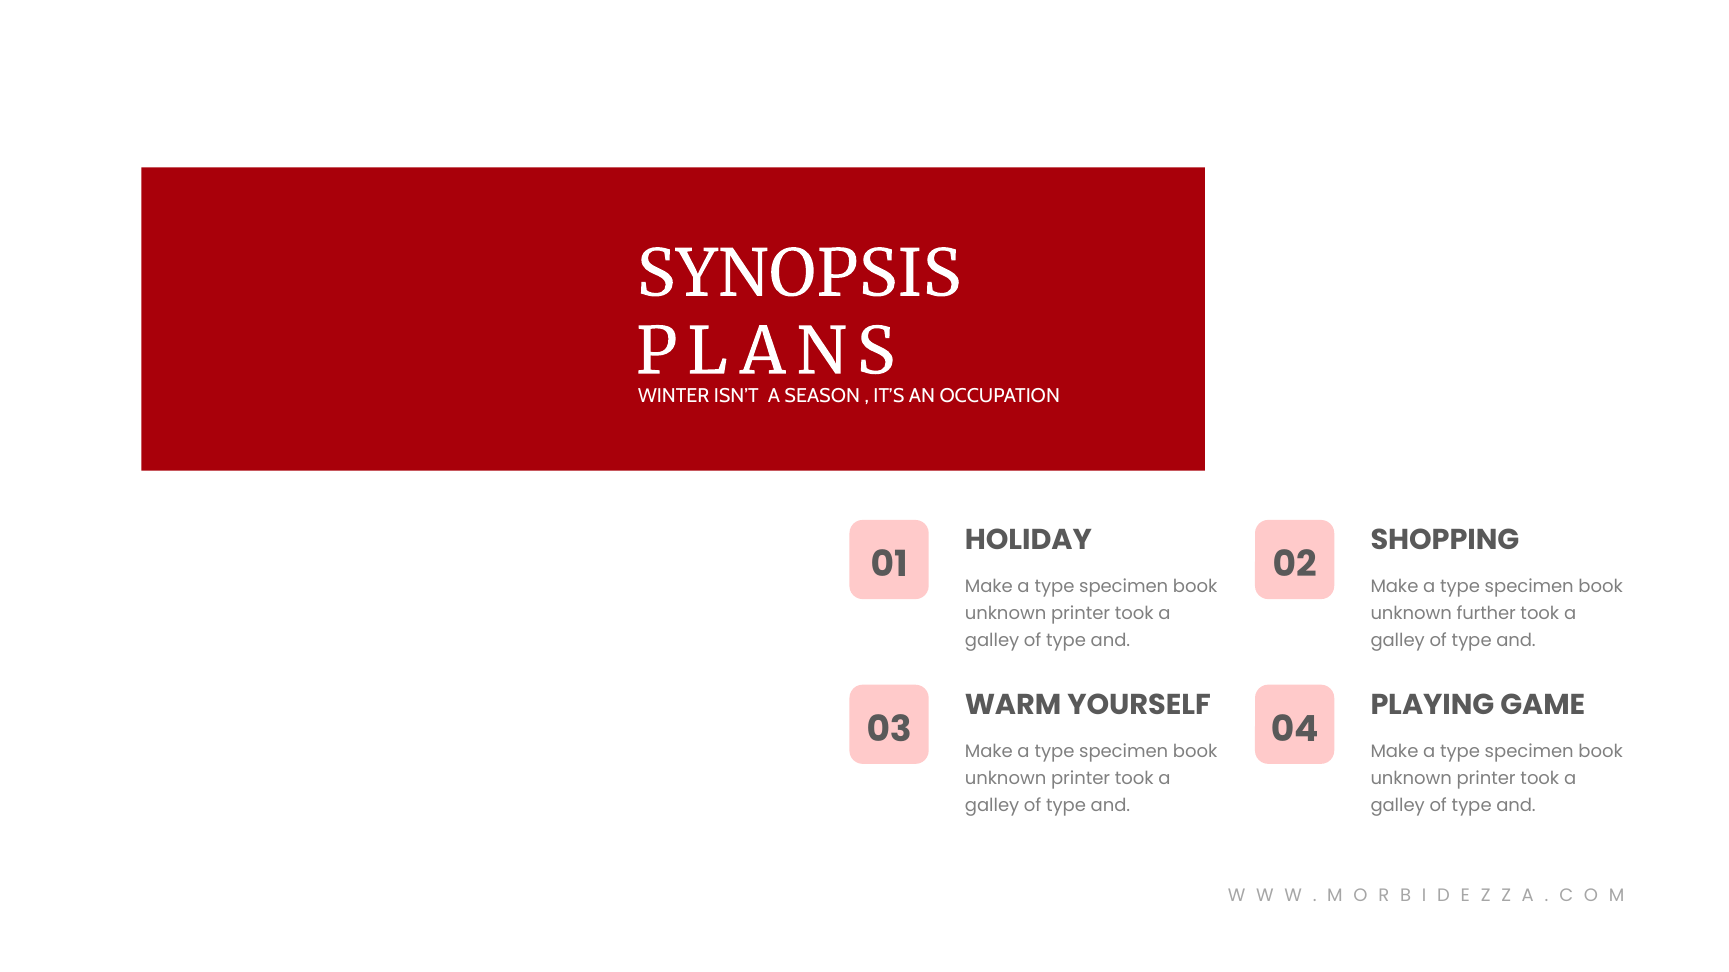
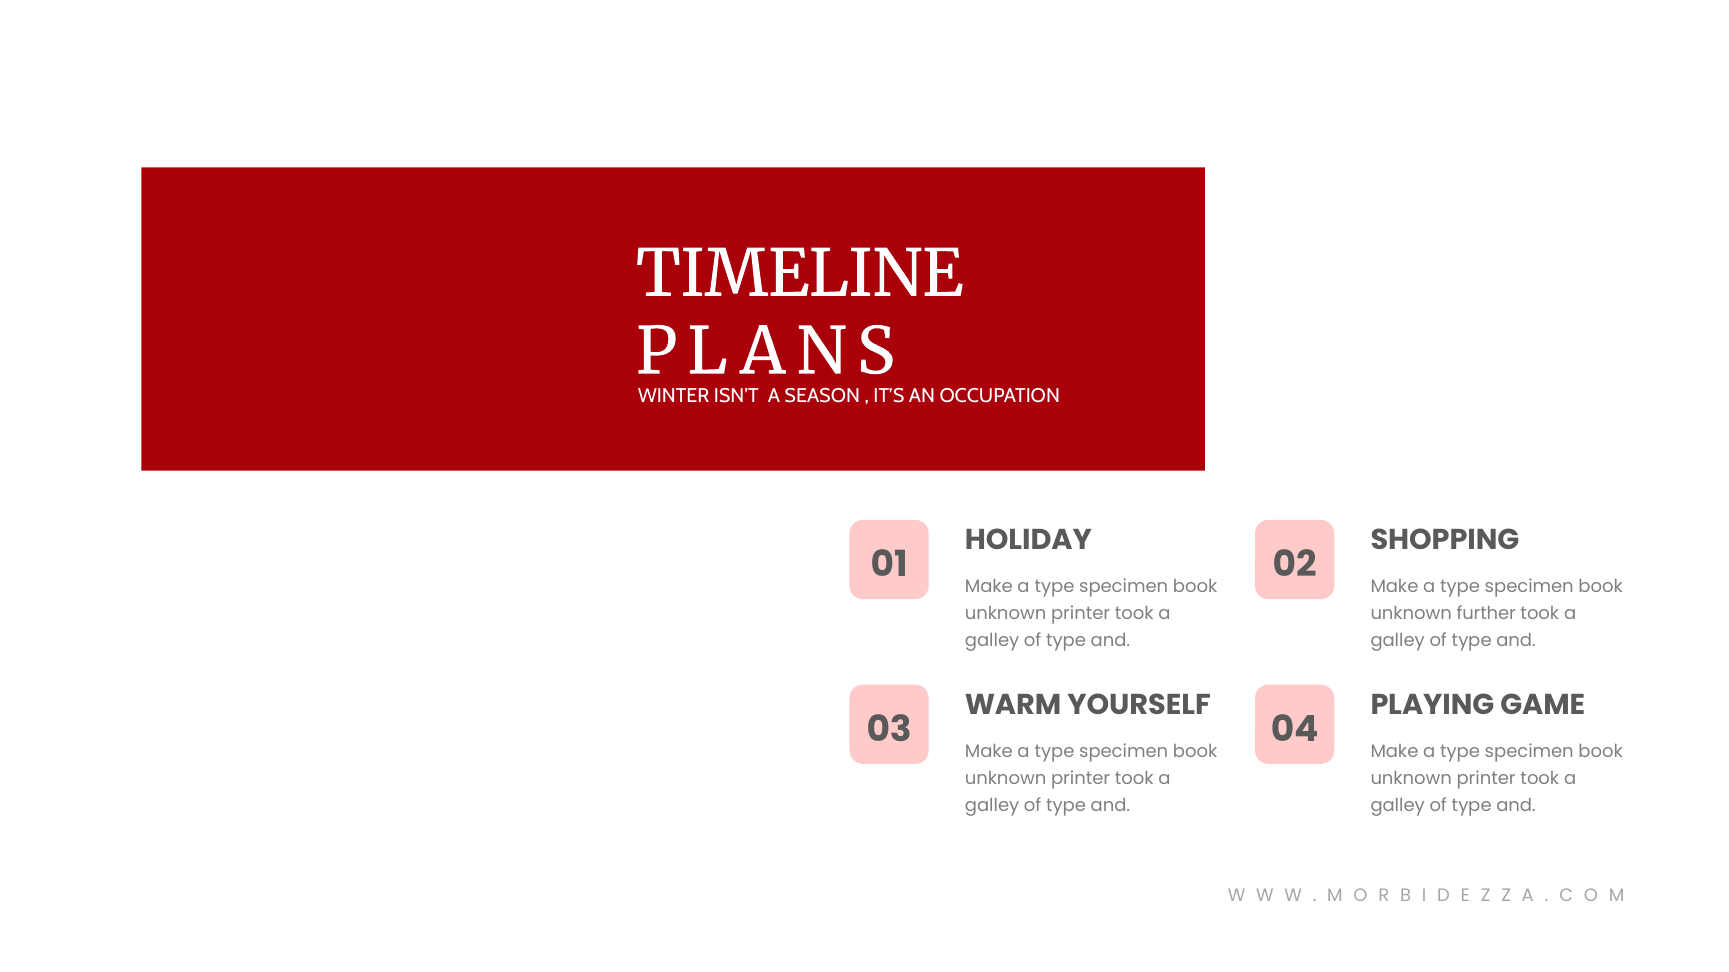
SYNOPSIS: SYNOPSIS -> TIMELINE (799, 275)
